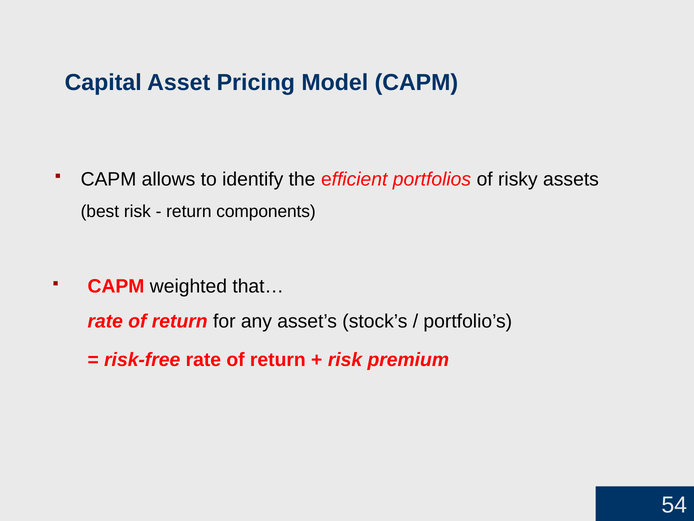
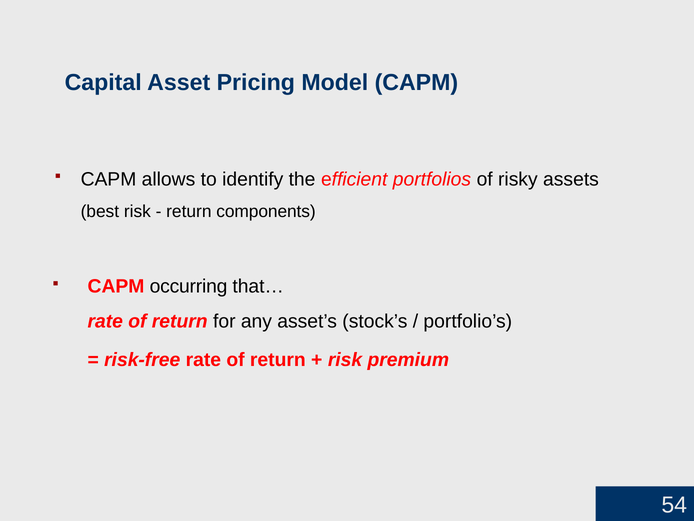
weighted: weighted -> occurring (189, 286)
